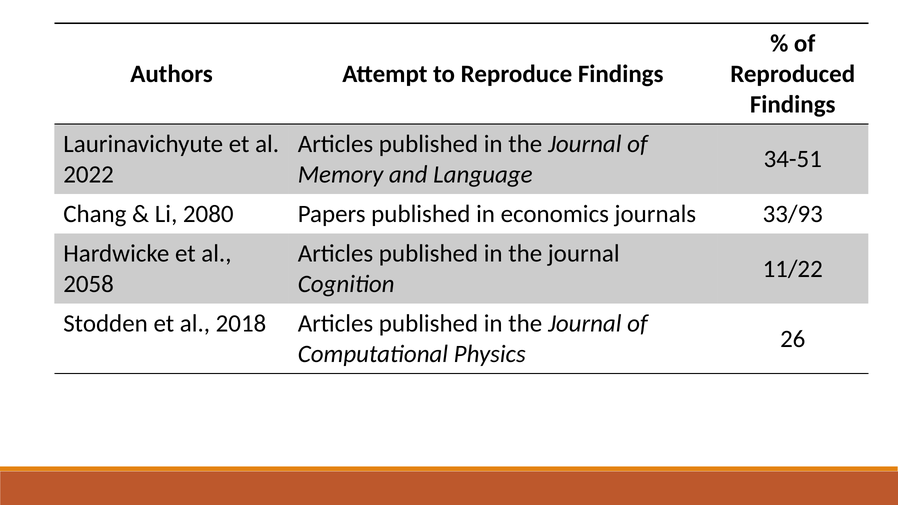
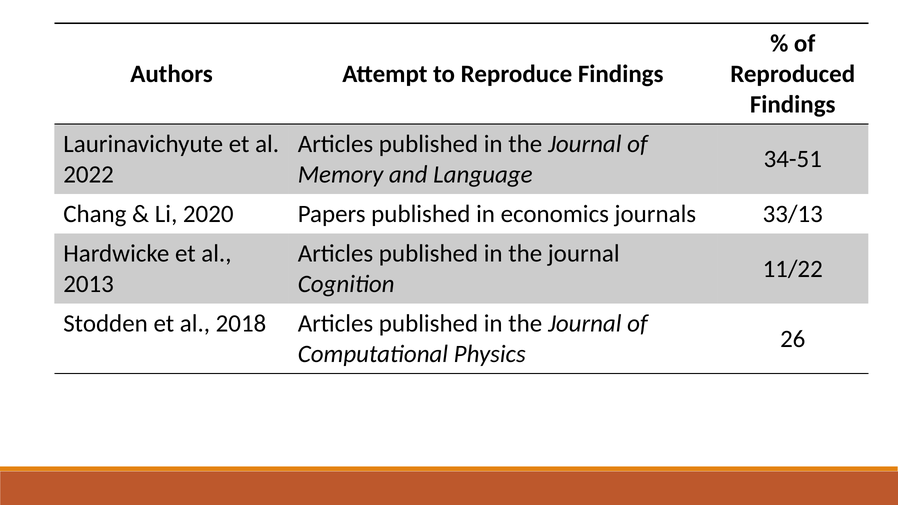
2080: 2080 -> 2020 (208, 214)
33/93: 33/93 -> 33/13 (793, 214)
2058: 2058 -> 2013 (89, 284)
